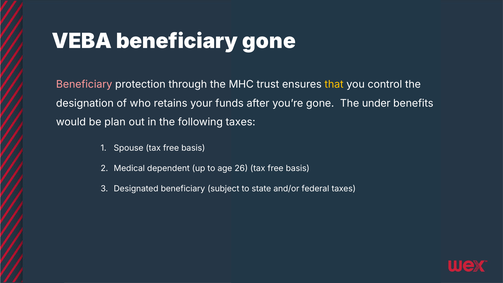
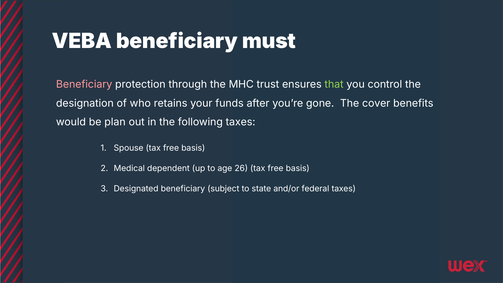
beneficiary gone: gone -> must (269, 41)
that colour: yellow -> light green (334, 84)
under: under -> cover (376, 103)
